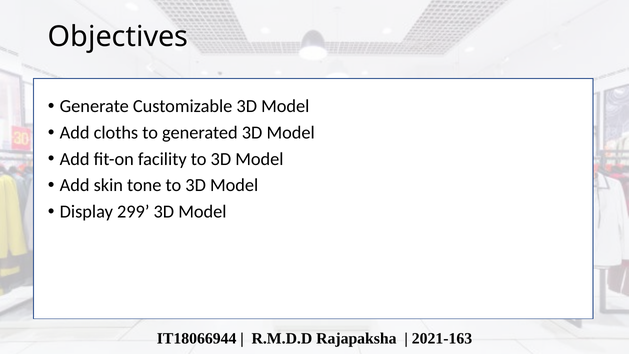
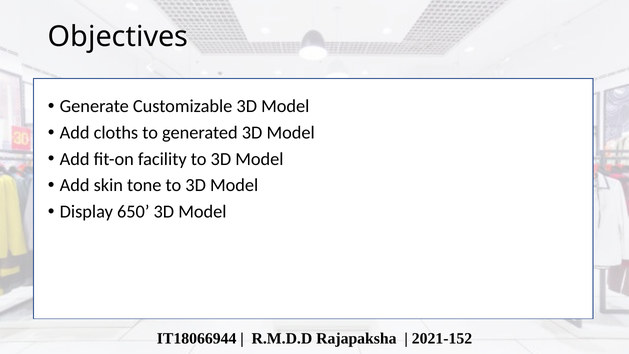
299: 299 -> 650 (133, 212)
2021-163: 2021-163 -> 2021-152 (442, 338)
